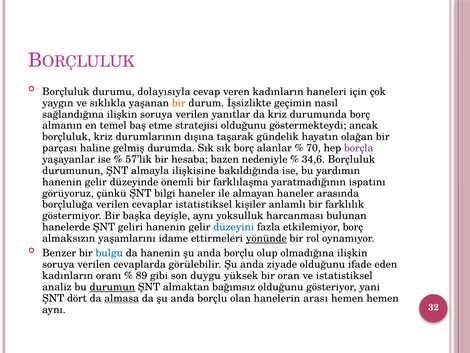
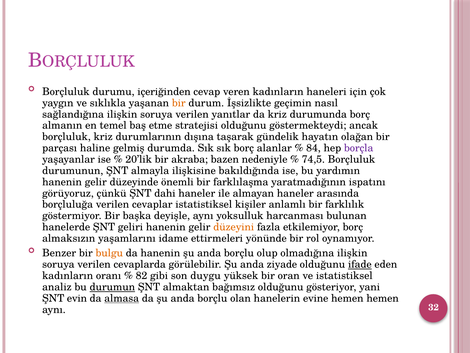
dolayısıyla: dolayısıyla -> içeriğinden (164, 92)
70: 70 -> 84 (313, 148)
57’lik: 57’lik -> 20’lik (139, 159)
hesaba: hesaba -> akraba (190, 159)
34,6: 34,6 -> 74,5 (313, 159)
bilgi: bilgi -> dahi (165, 193)
düzeyini colour: blue -> orange (234, 227)
yönünde underline: present -> none (266, 238)
bulgu colour: blue -> orange (109, 253)
ifade underline: none -> present (360, 264)
89: 89 -> 82 (141, 275)
dört: dört -> evin (77, 298)
arası: arası -> evine (316, 298)
